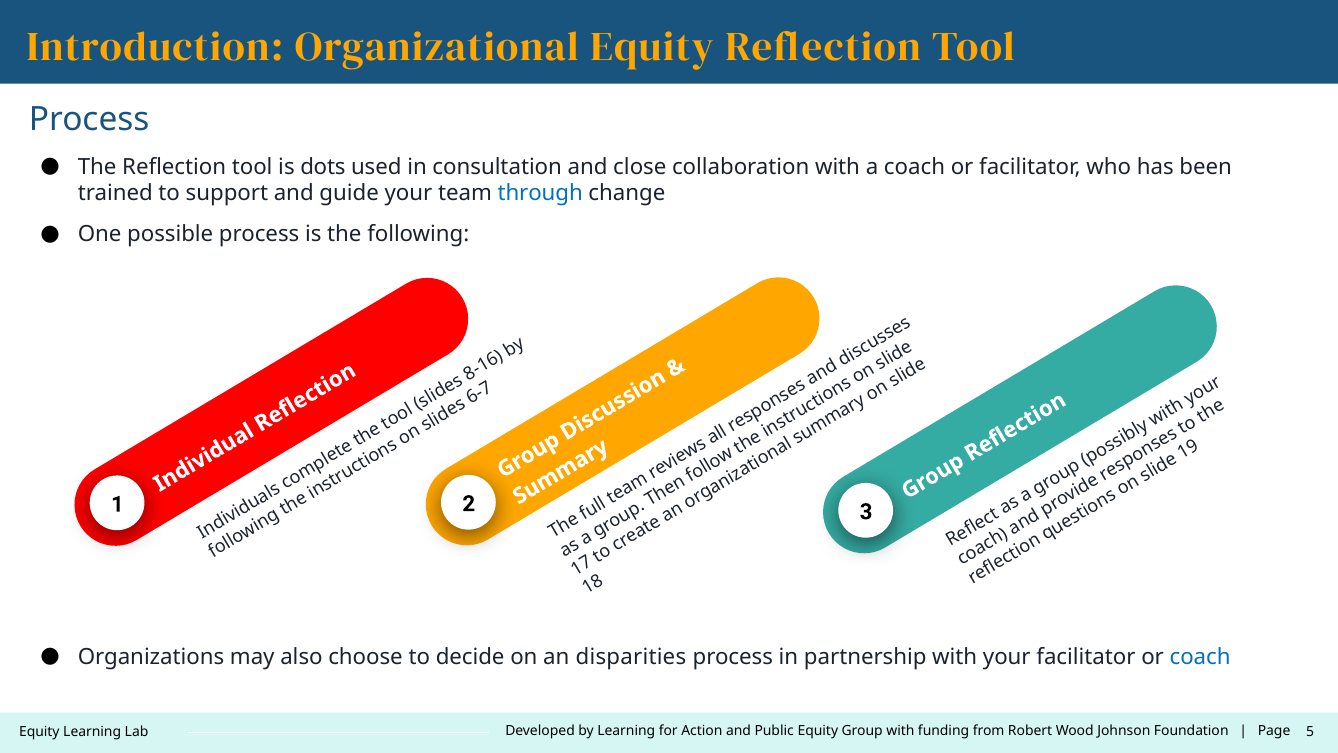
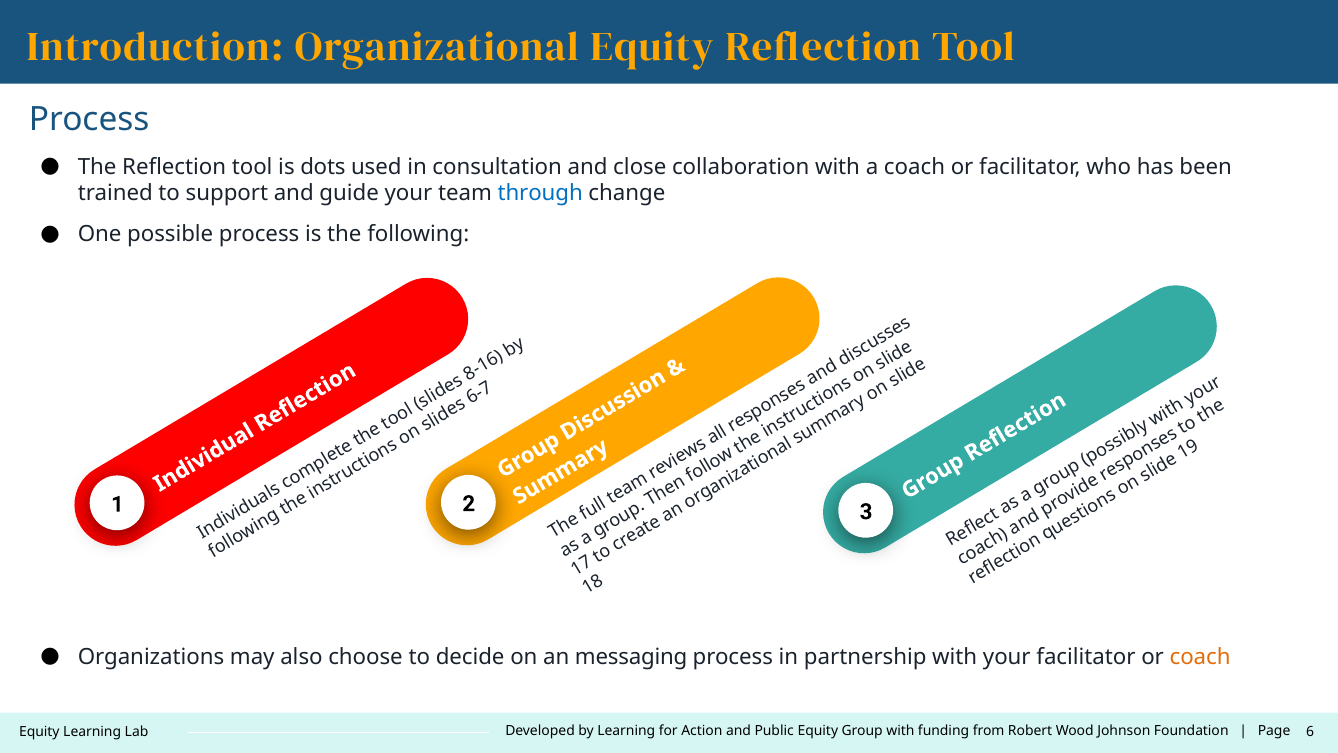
disparities: disparities -> messaging (631, 657)
coach colour: blue -> orange (1200, 657)
Page 5: 5 -> 6 (1310, 731)
